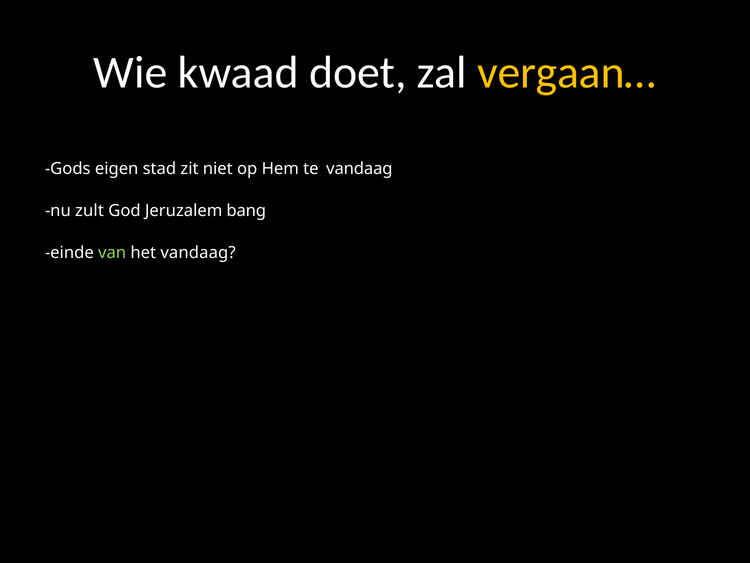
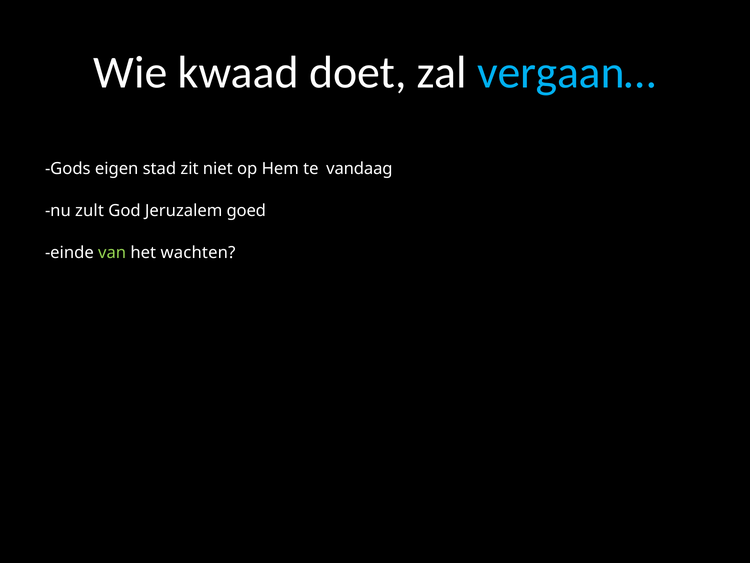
vergaan… colour: yellow -> light blue (567, 73)
bang: bang -> goed (246, 211)
het vandaag: vandaag -> wachten (198, 253)
